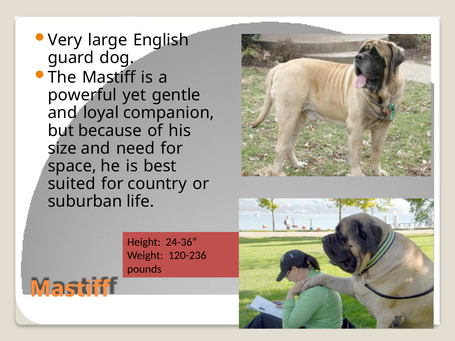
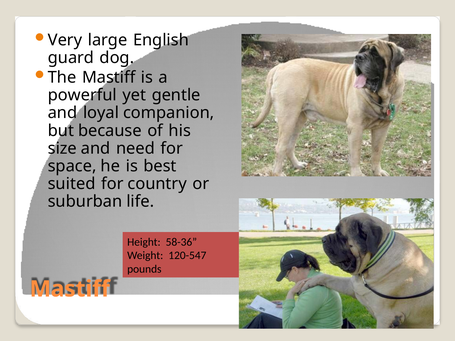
24-36: 24-36 -> 58-36 (181, 242)
120-236: 120-236 -> 120-547 (187, 256)
